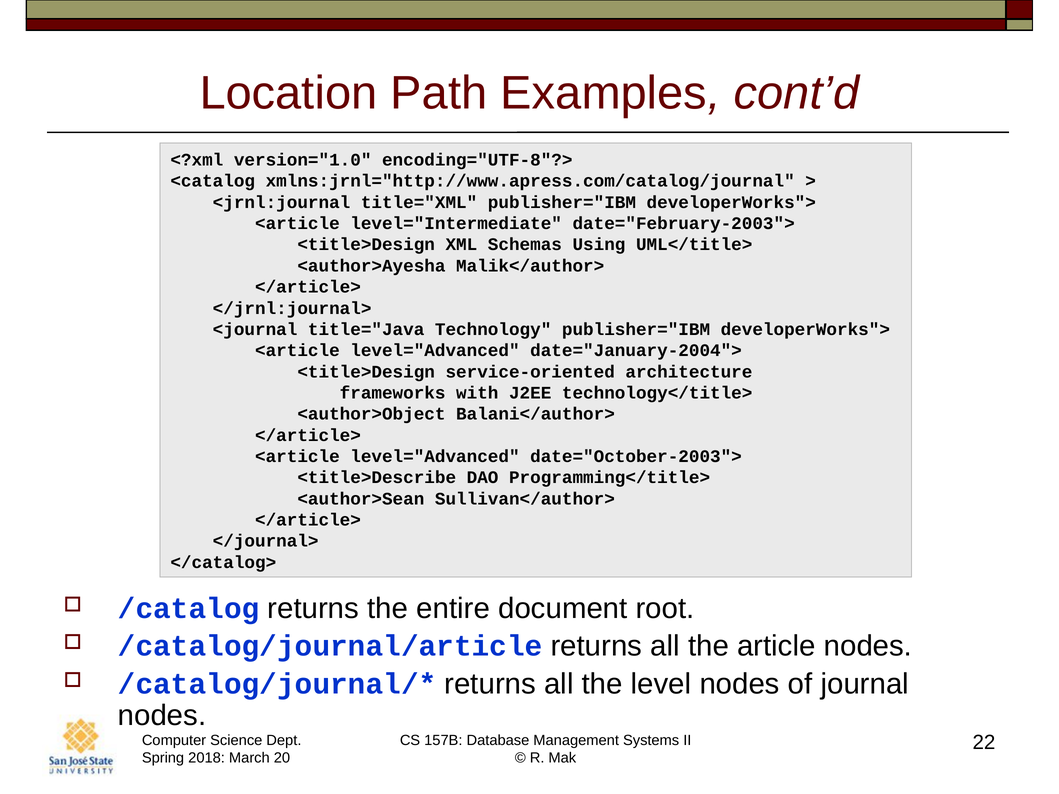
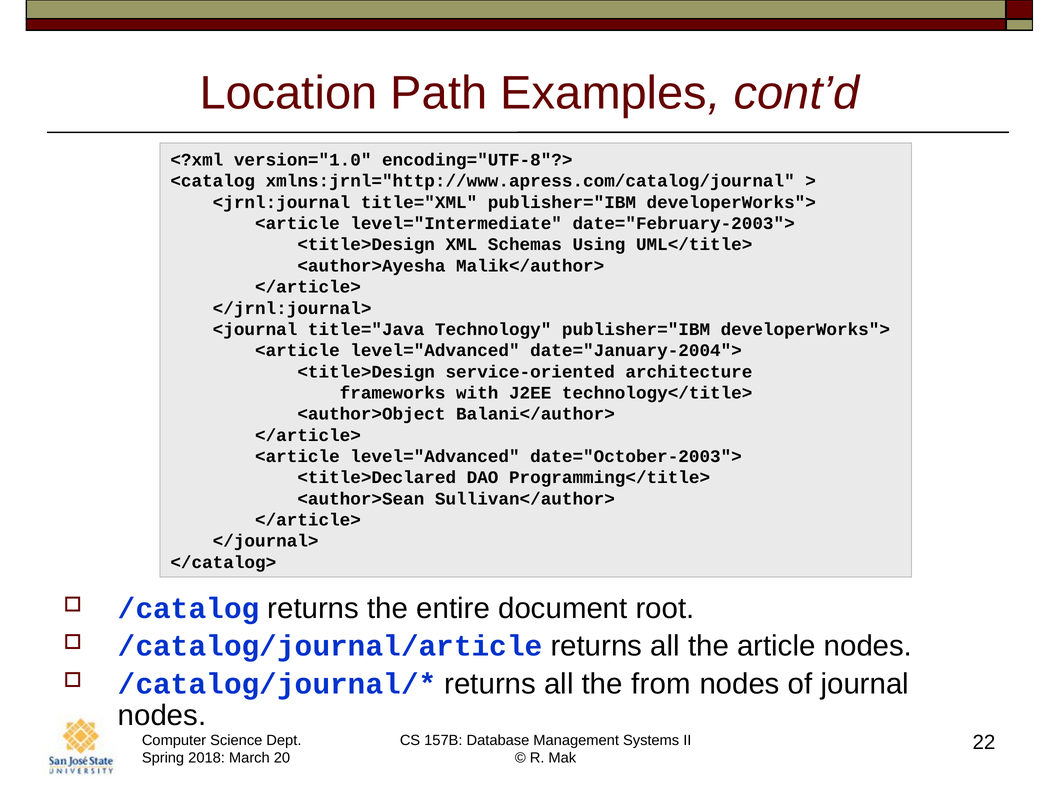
<title>Describe: <title>Describe -> <title>Declared (377, 478)
level: level -> from (661, 684)
